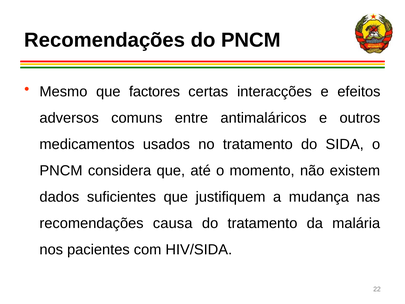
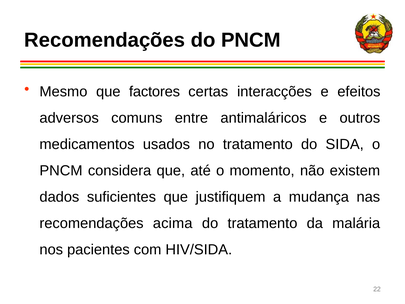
causa: causa -> acima (173, 223)
